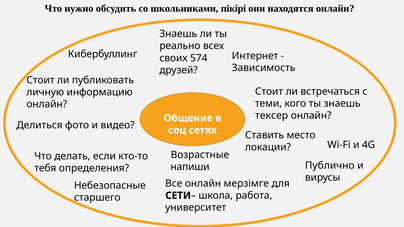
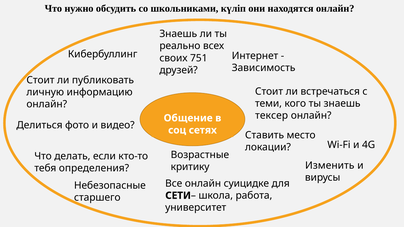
пікірі: пікірі -> күліп (233, 9)
574: 574 -> 751 (199, 58)
Публично: Публично -> Изменить (330, 166)
напиши: напиши -> критику (190, 167)
мерзімге: мерзімге -> суицидке (246, 184)
